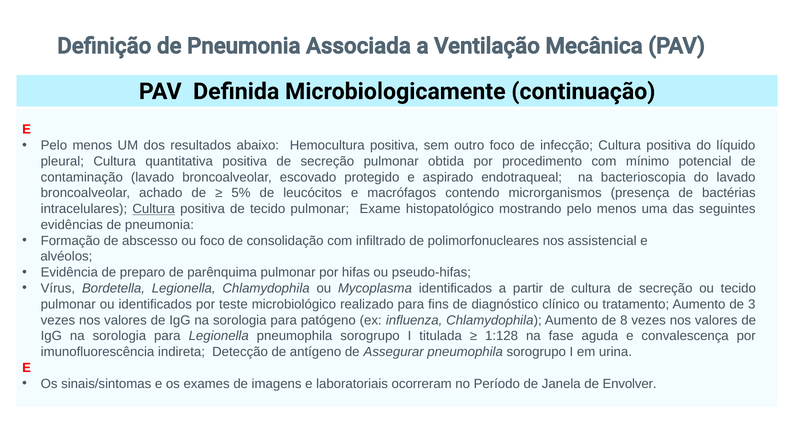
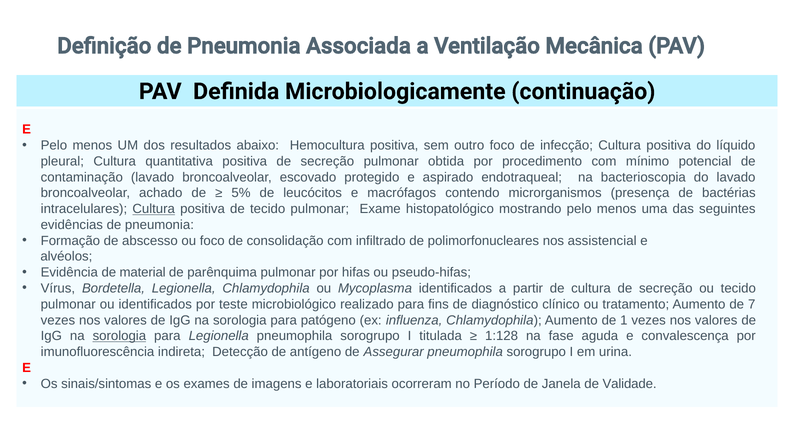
preparo: preparo -> material (143, 272)
3: 3 -> 7 (752, 304)
8: 8 -> 1 (624, 320)
sorologia underline: none -> present (119, 336)
Envolver: Envolver -> Validade (630, 383)
